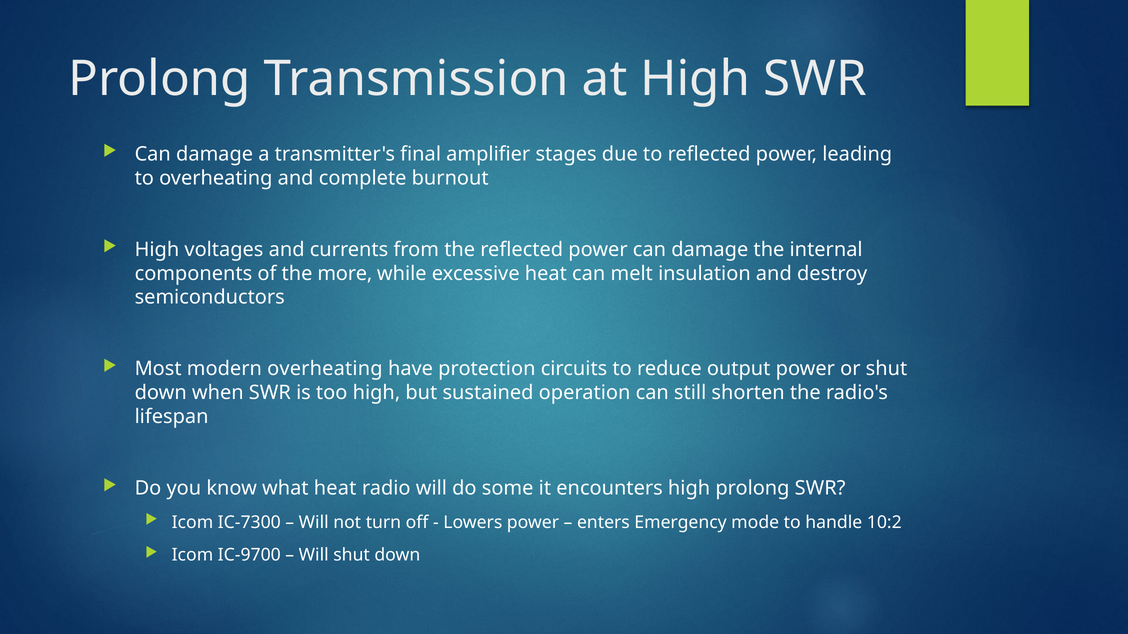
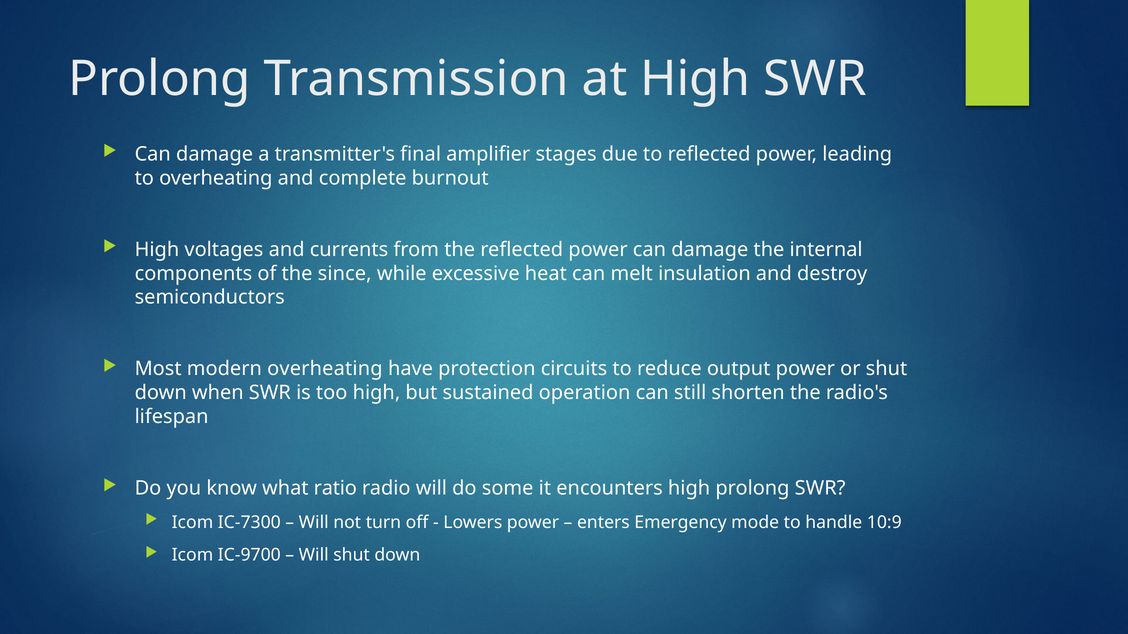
more: more -> since (345, 274)
what heat: heat -> ratio (335, 489)
10:2: 10:2 -> 10:9 (884, 523)
